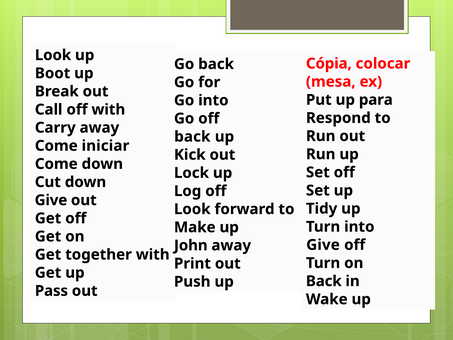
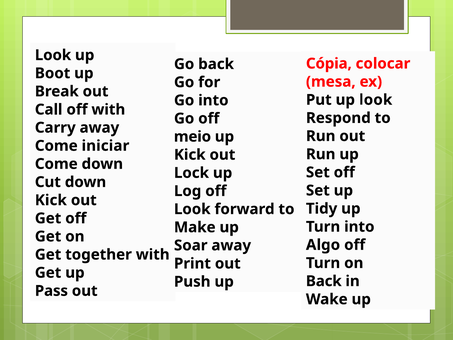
up para: para -> look (376, 100)
back: back -> meio (192, 137)
Give: Give -> Kick (51, 200)
Give: Give -> Algo (323, 245)
John: John -> Soar (191, 245)
